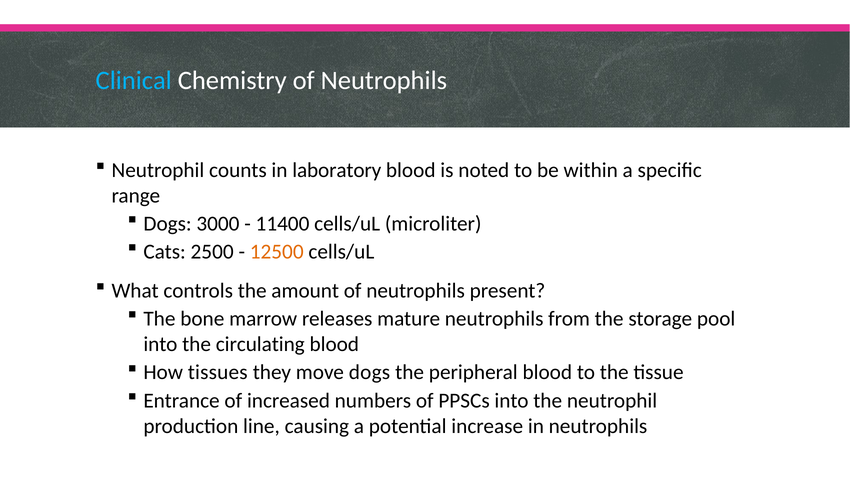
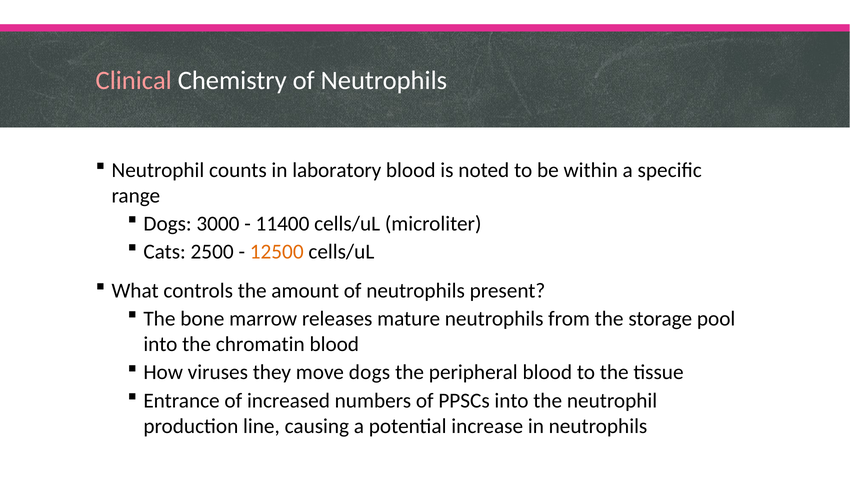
Clinical colour: light blue -> pink (134, 80)
circulating: circulating -> chromatin (260, 344)
tissues: tissues -> viruses (218, 373)
